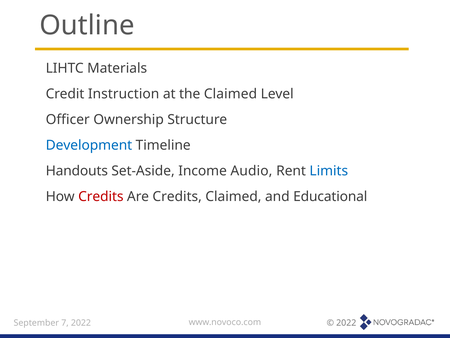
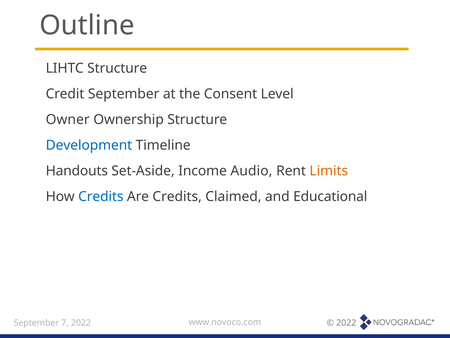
LIHTC Materials: Materials -> Structure (117, 68)
Credit Instruction: Instruction -> September (124, 94)
the Claimed: Claimed -> Consent (231, 94)
Officer: Officer -> Owner (68, 119)
Limits colour: blue -> orange (329, 171)
Credits colour: red -> blue (101, 196)
